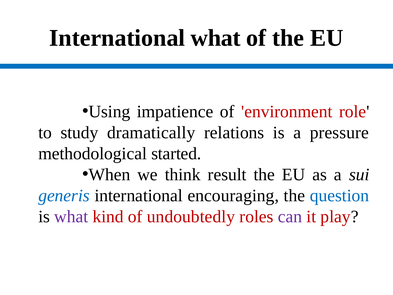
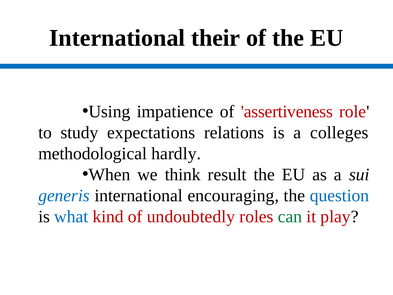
International what: what -> their (216, 38)
environment: environment -> assertiveness (287, 111)
dramatically: dramatically -> expectations (151, 132)
pressure: pressure -> colleges (339, 132)
started: started -> hardly (176, 153)
what colour: purple -> blue (71, 216)
can colour: purple -> green (290, 216)
